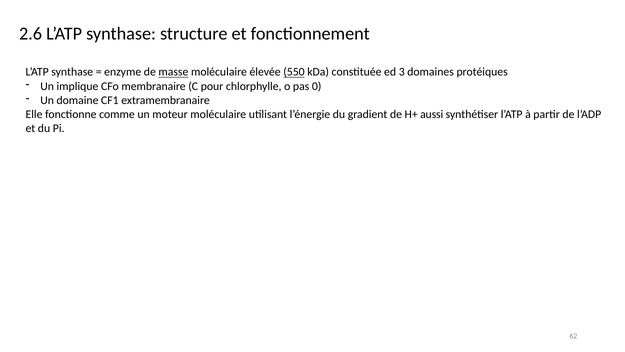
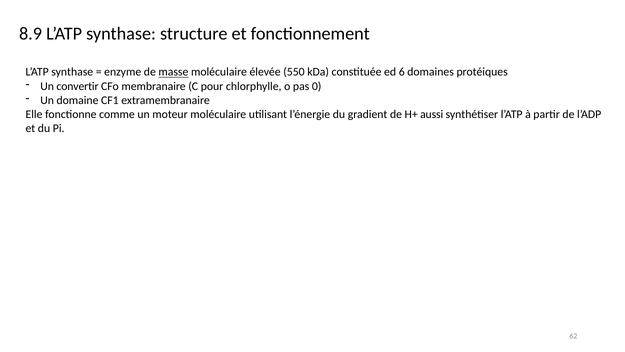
2.6: 2.6 -> 8.9 (31, 34)
550 underline: present -> none (294, 72)
3: 3 -> 6 (402, 72)
implique: implique -> convertir (78, 86)
